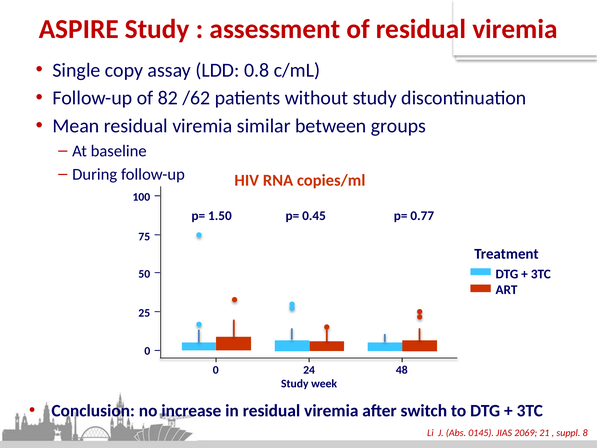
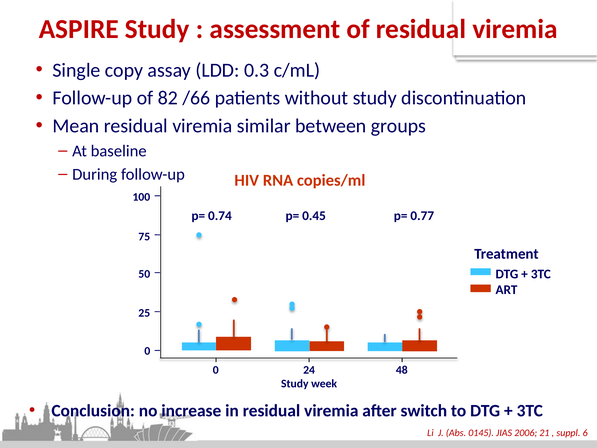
0.8: 0.8 -> 0.3 (257, 70)
/62: /62 -> /66 (196, 98)
1.50: 1.50 -> 0.74 (220, 216)
2069: 2069 -> 2006 (526, 433)
8: 8 -> 6 (585, 433)
